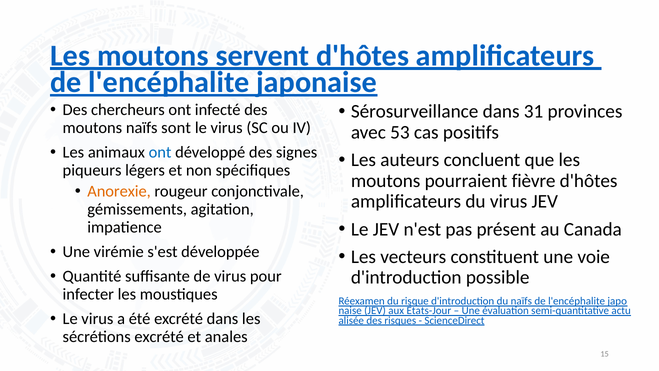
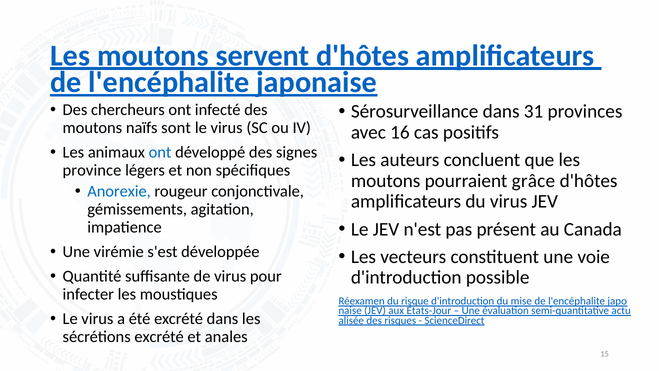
53: 53 -> 16 (400, 132)
piqueurs: piqueurs -> province (92, 170)
fièvre: fièvre -> grâce (533, 181)
Anorexie colour: orange -> blue (119, 191)
du naïfs: naïfs -> mise (521, 301)
